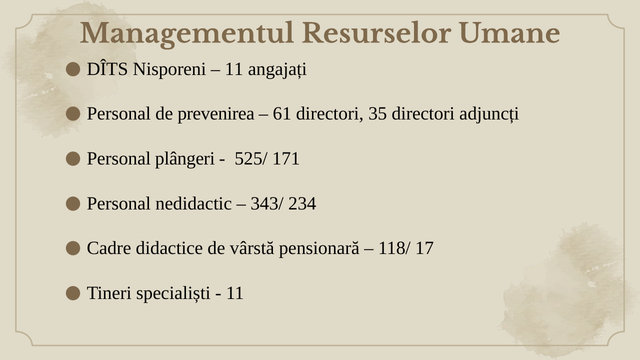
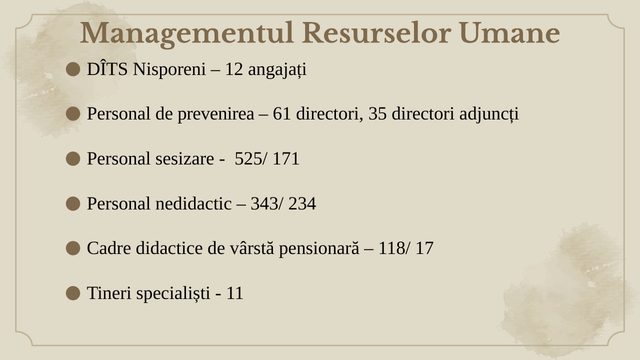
11: 11 -> 12 (234, 69)
plângeri: plângeri -> sesizare (185, 159)
